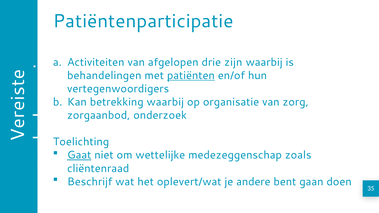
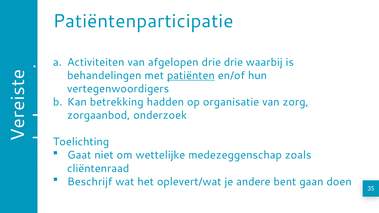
drie zijn: zijn -> drie (233, 62)
betrekking waarbij: waarbij -> hadden (165, 102)
Gaat underline: present -> none (79, 155)
